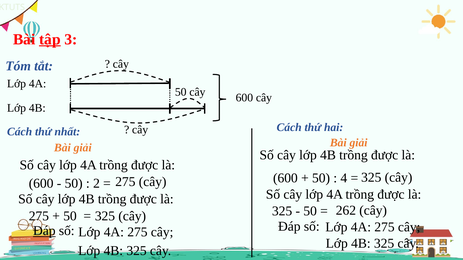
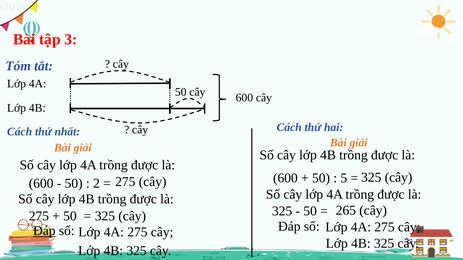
tập underline: present -> none (50, 39)
4: 4 -> 5 (344, 178)
262: 262 -> 265 (346, 211)
